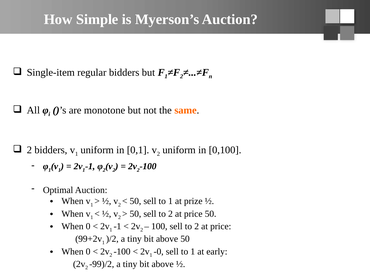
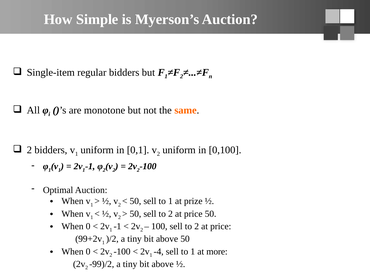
-0: -0 -> -4 (159, 252)
early: early -> more (217, 252)
